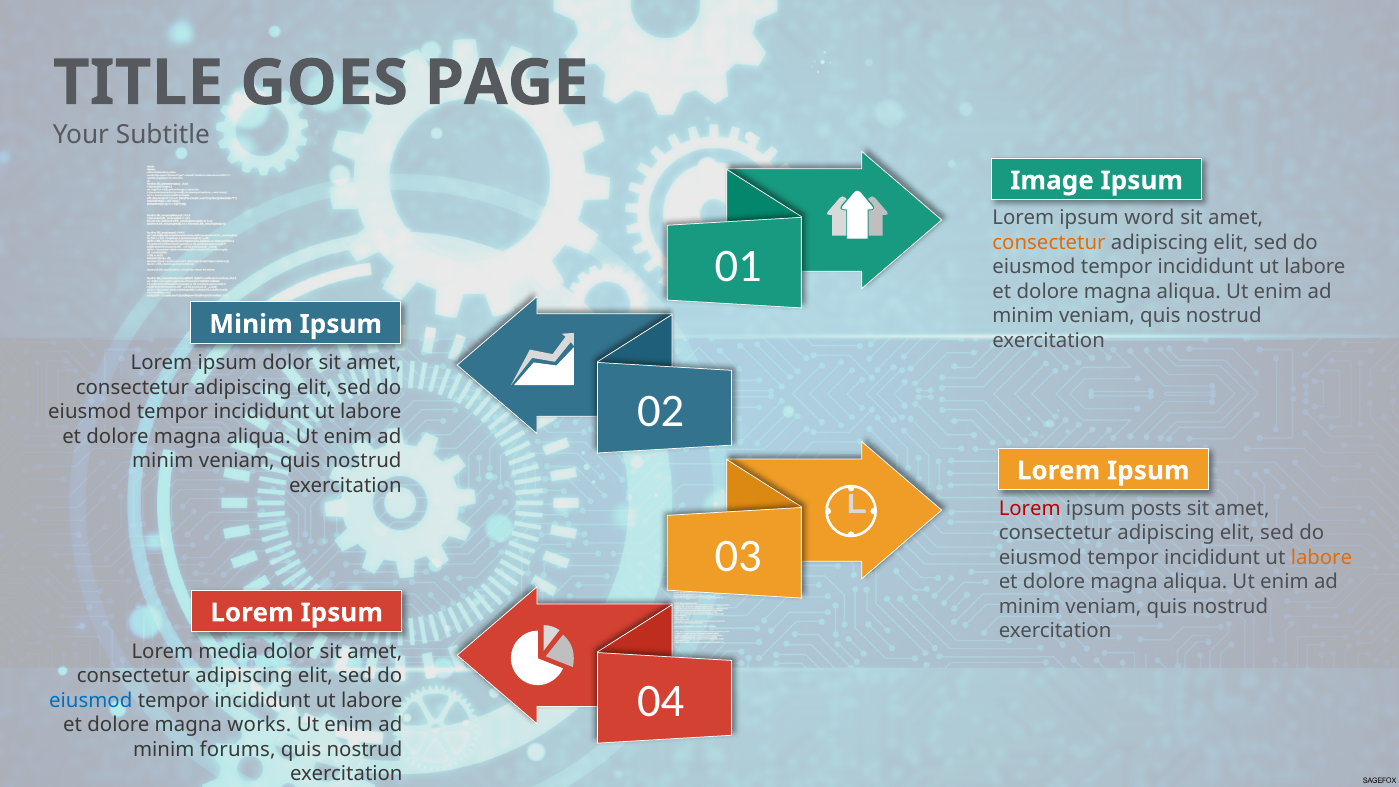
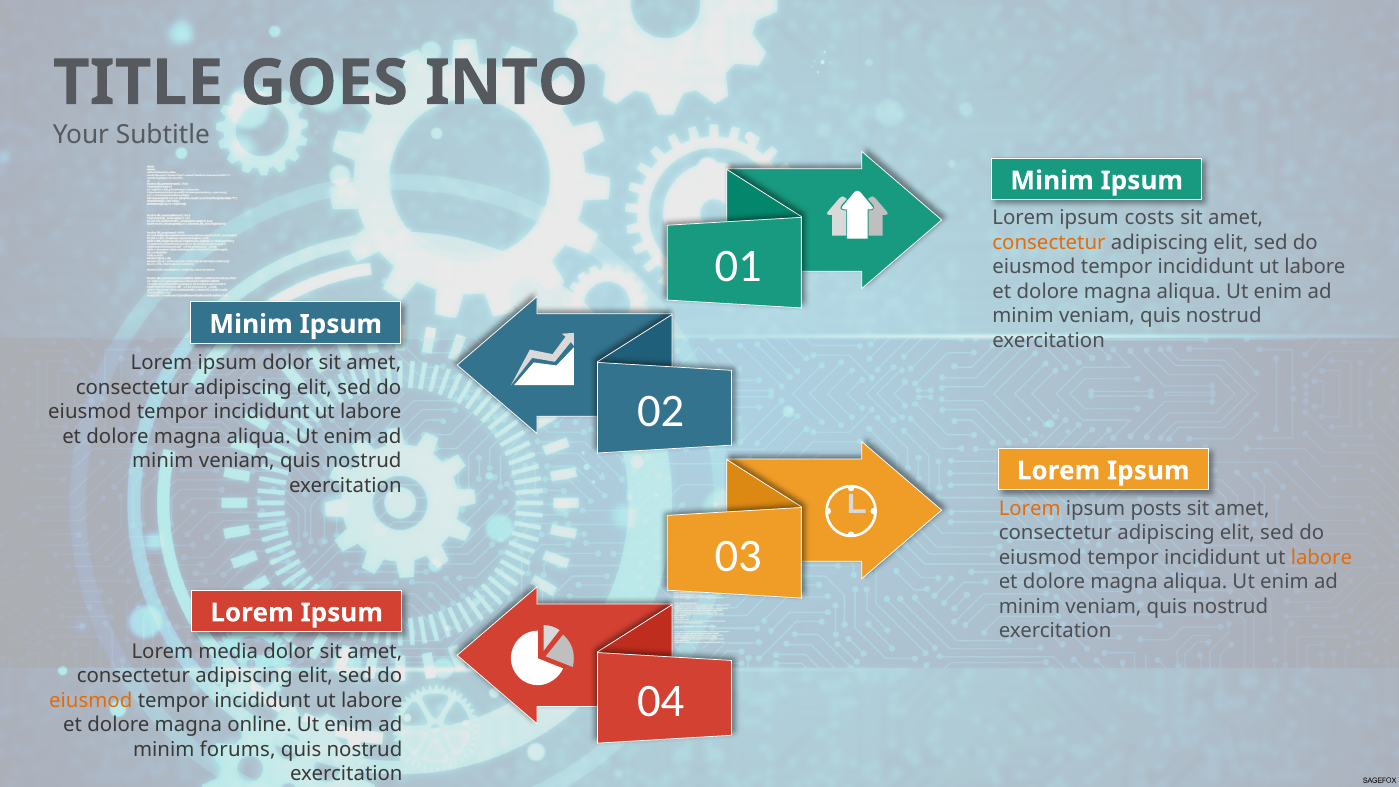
PAGE: PAGE -> INTO (507, 83)
Image: Image -> Minim (1052, 181)
word: word -> costs (1149, 218)
Lorem colour: red -> orange (1030, 508)
eiusmod colour: blue -> orange (91, 700)
works: works -> online (260, 725)
